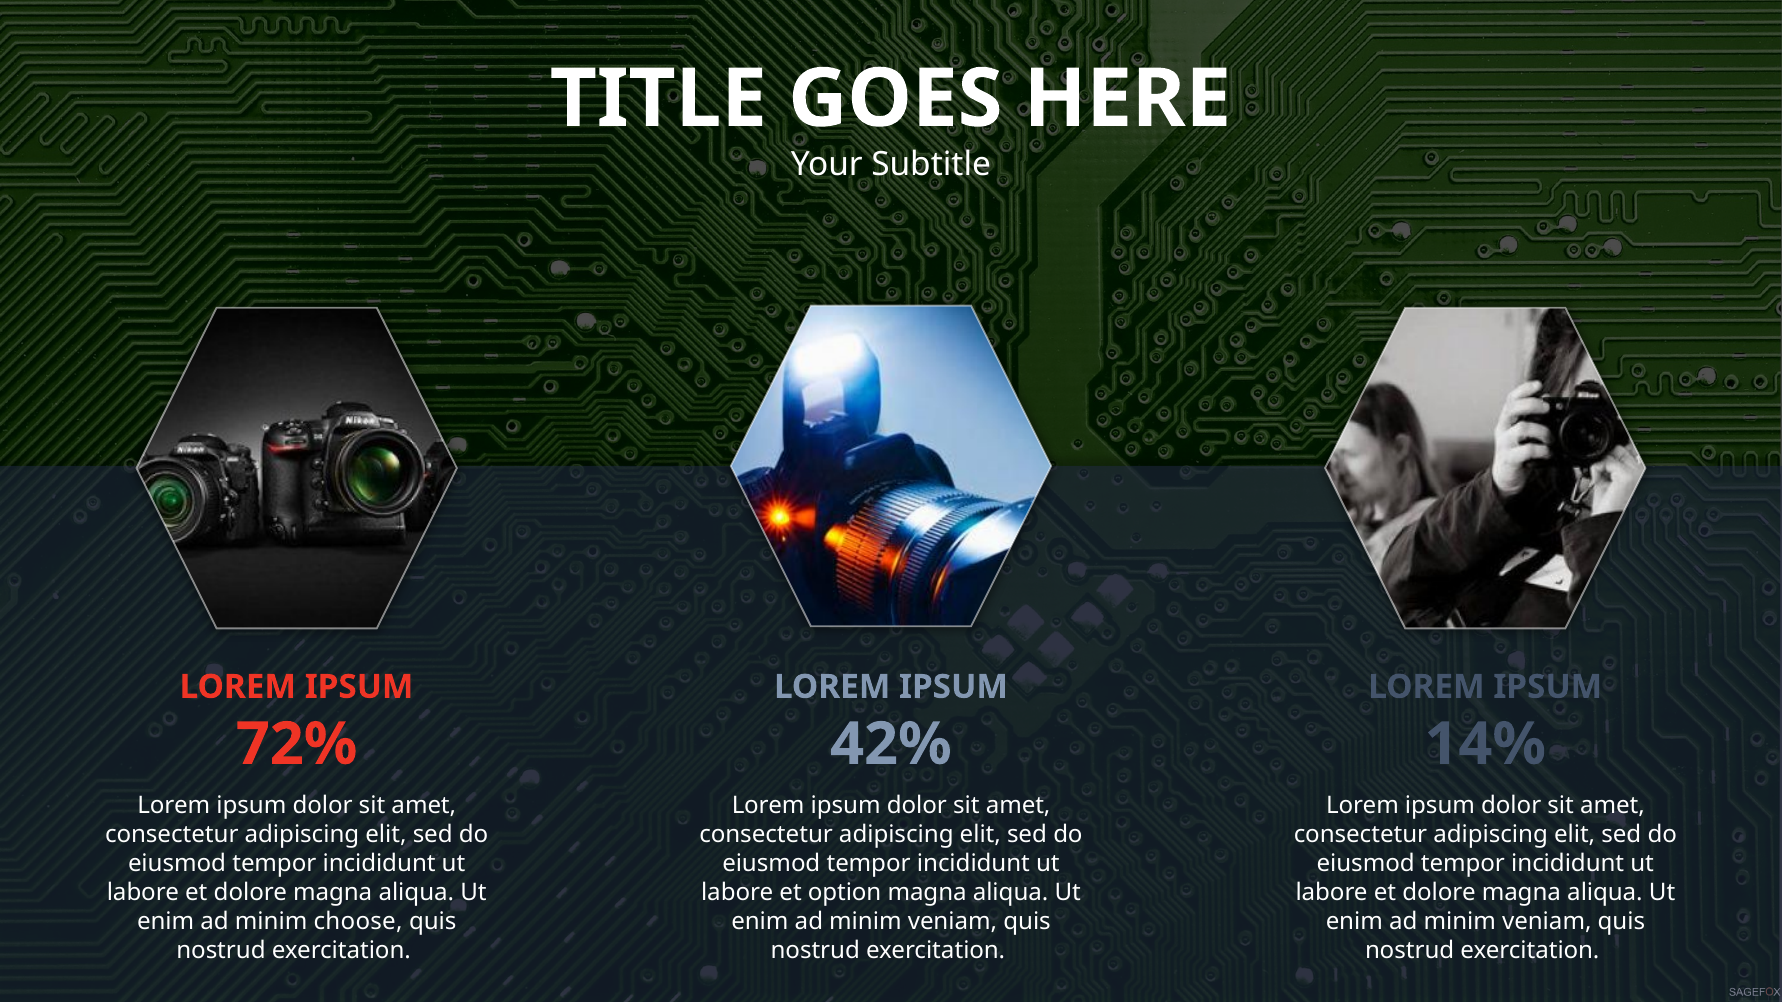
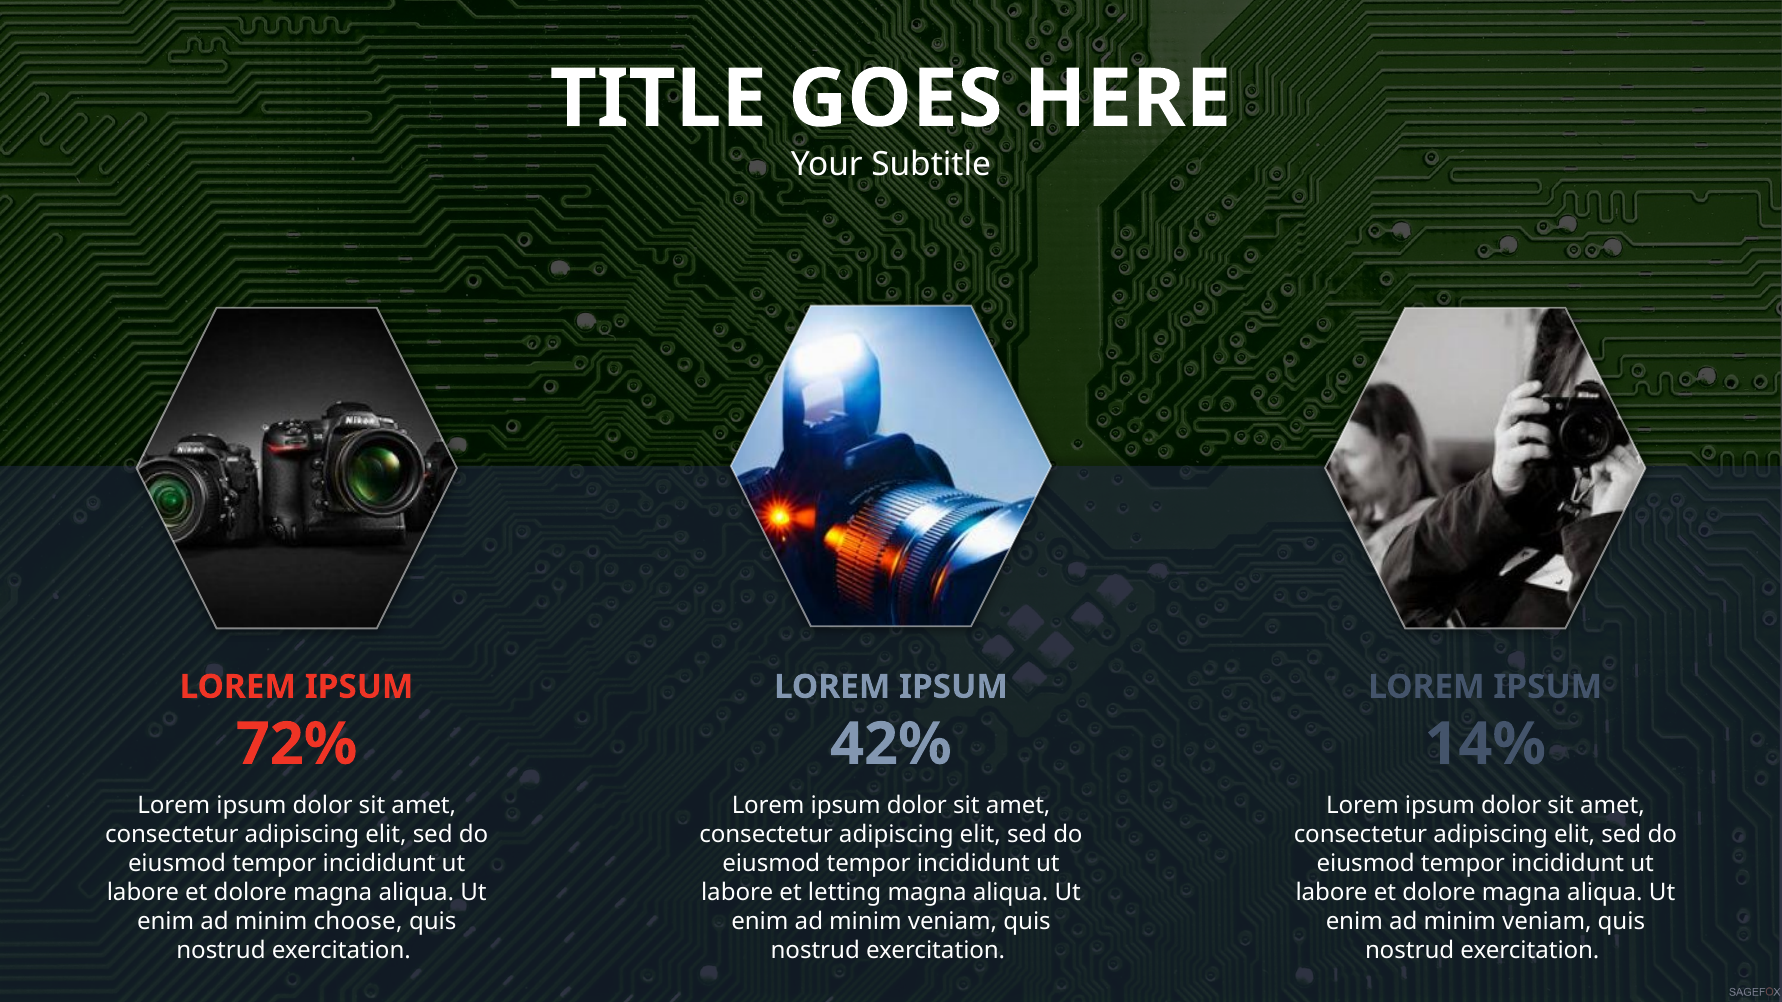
option: option -> letting (845, 893)
